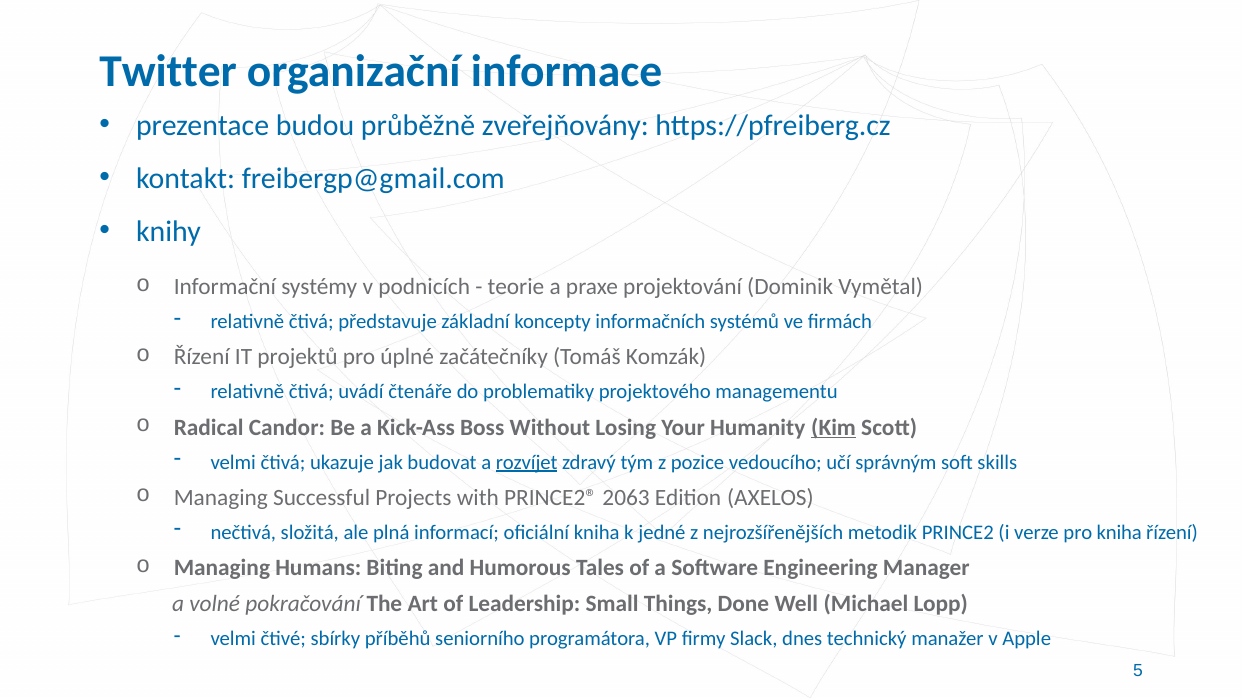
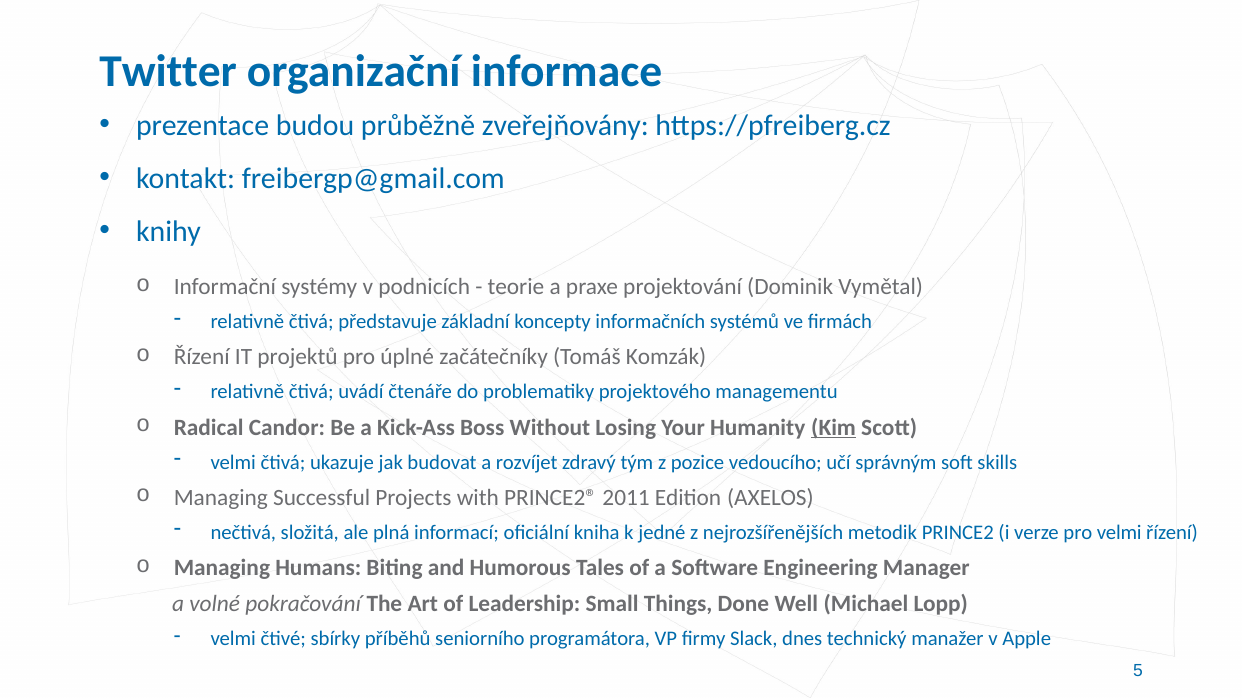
rozvíjet underline: present -> none (527, 463)
2063: 2063 -> 2011 (626, 498)
pro kniha: kniha -> velmi (1119, 533)
